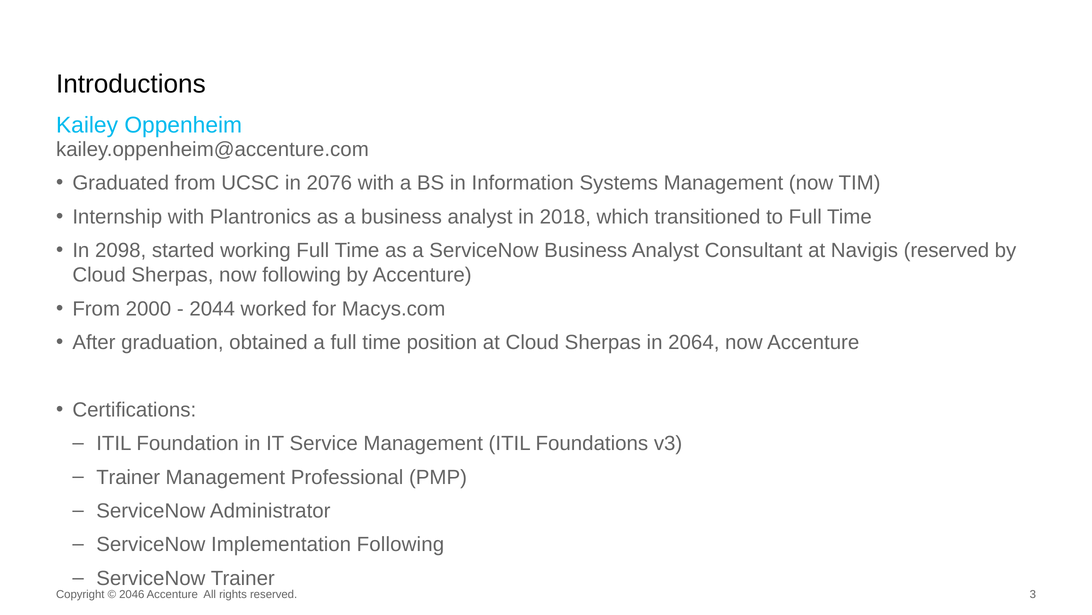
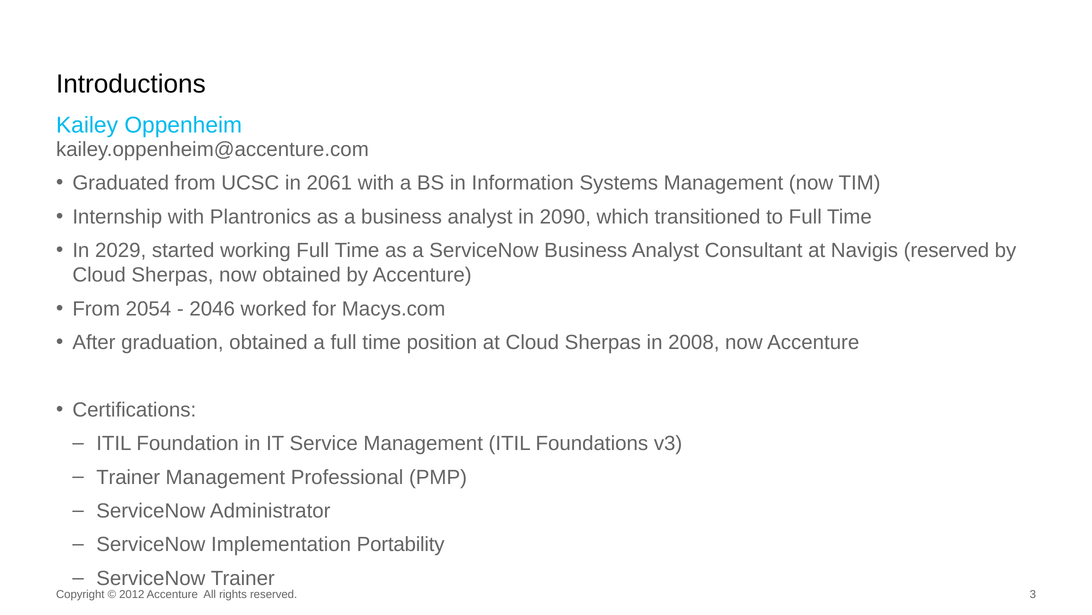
2076: 2076 -> 2061 (329, 183)
2018: 2018 -> 2090 (565, 217)
2098: 2098 -> 2029 (121, 250)
now following: following -> obtained (302, 275)
2000: 2000 -> 2054 (148, 309)
2044: 2044 -> 2046 (212, 309)
2064: 2064 -> 2008 (694, 342)
Implementation Following: Following -> Portability (401, 544)
2046: 2046 -> 2012 (132, 594)
